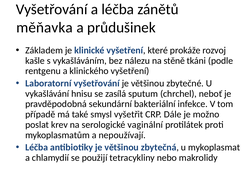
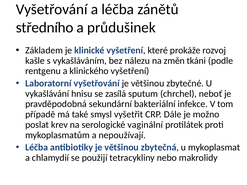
měňavka: měňavka -> středního (45, 27)
stěně: stěně -> změn (174, 61)
